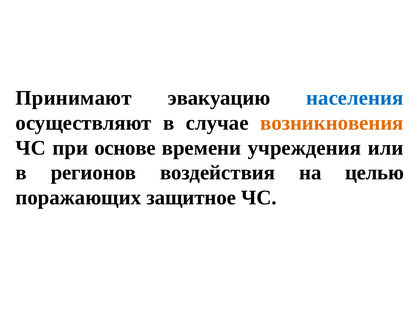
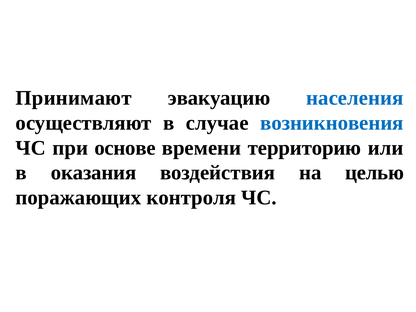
возникновения colour: orange -> blue (332, 123)
учреждения: учреждения -> территорию (305, 148)
регионов: регионов -> оказания (94, 173)
защитное: защитное -> контроля (191, 198)
